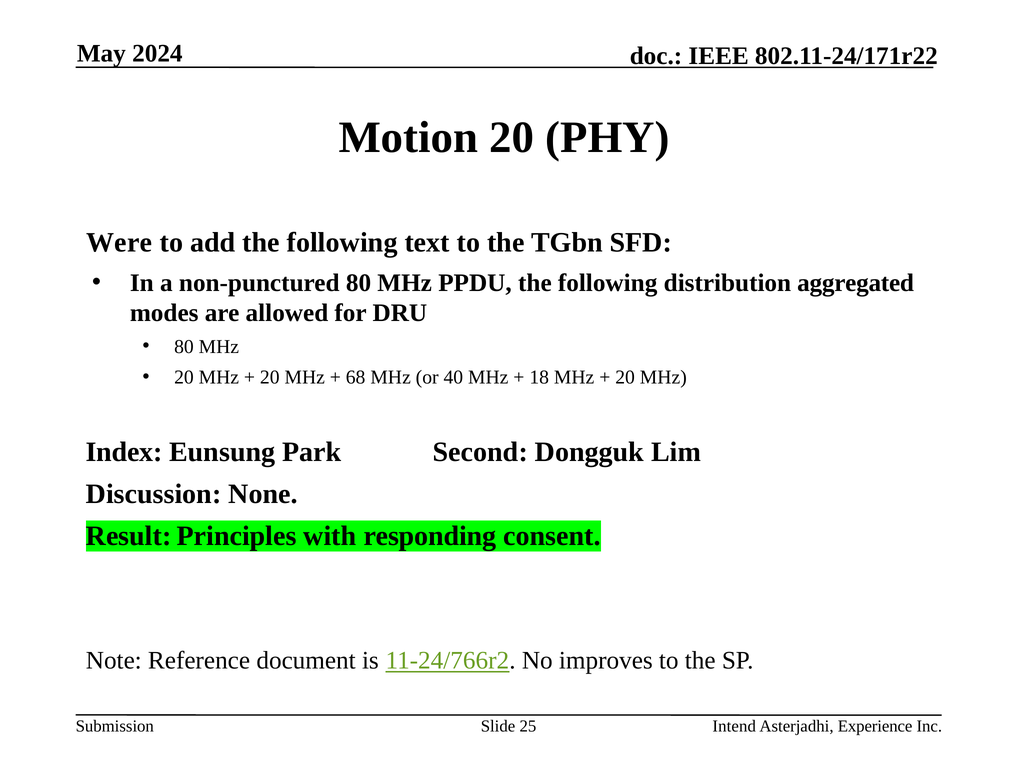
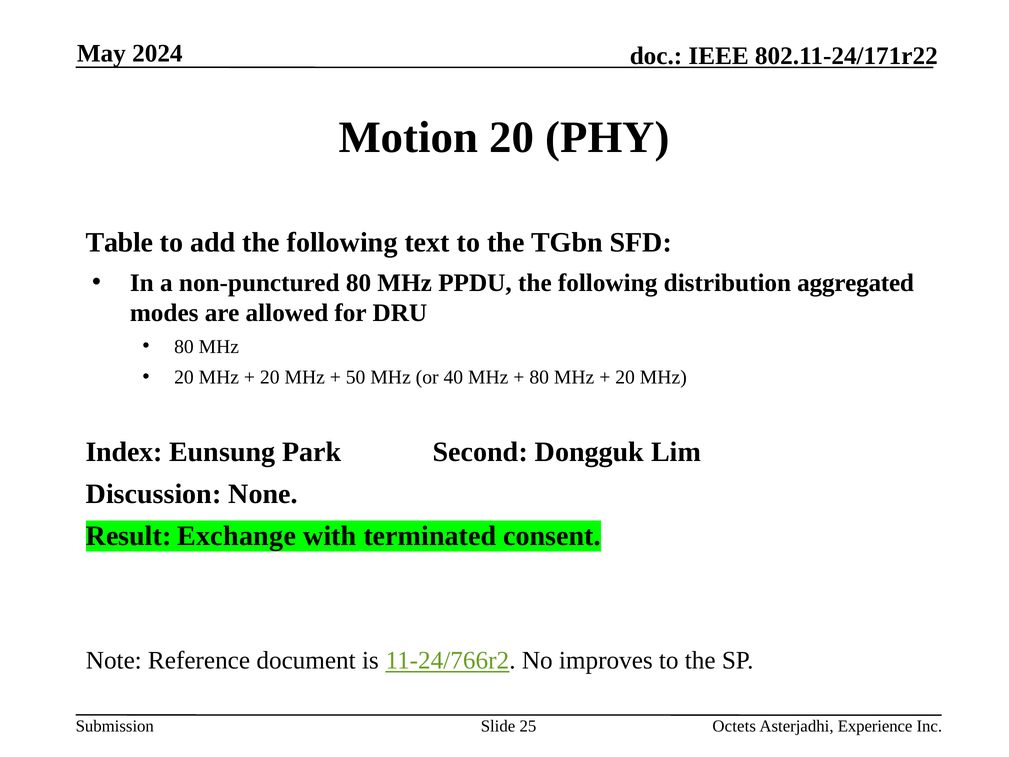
Were: Were -> Table (119, 242)
68: 68 -> 50 (356, 377)
18: 18 -> 80 (539, 377)
Principles: Principles -> Exchange (237, 536)
responding: responding -> terminated (430, 536)
Intend: Intend -> Octets (734, 726)
